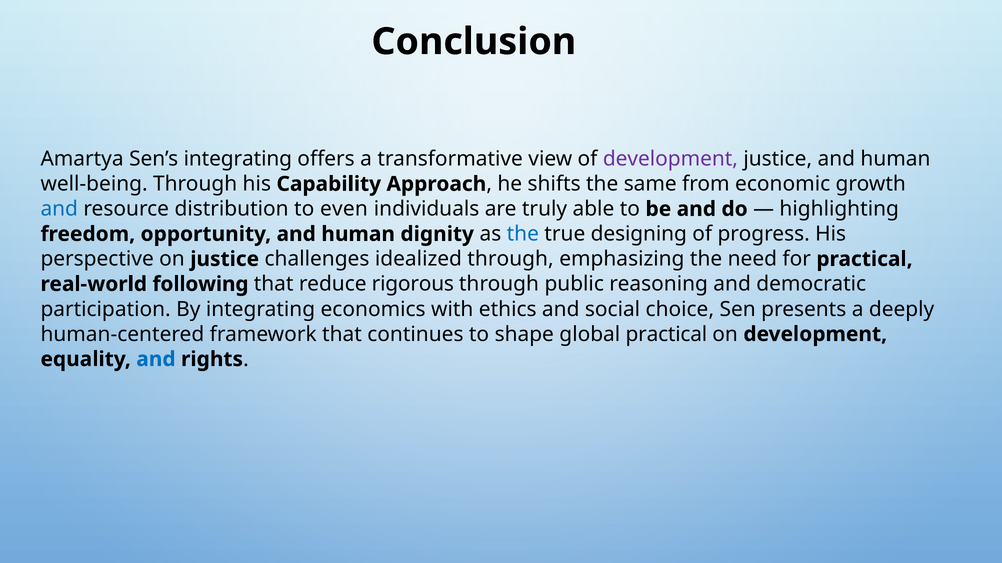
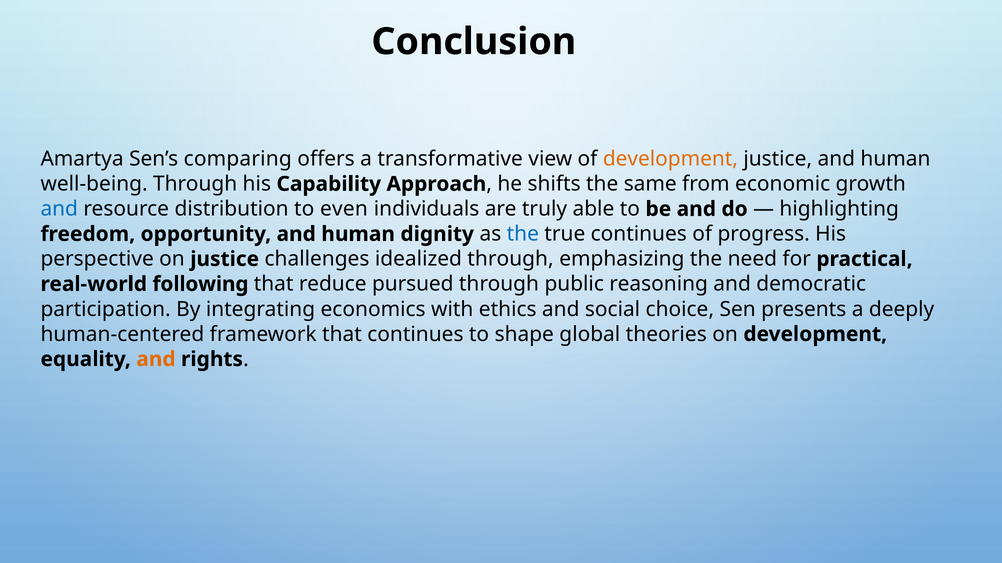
Sen’s integrating: integrating -> comparing (238, 159)
development colour: purple -> orange (670, 159)
true designing: designing -> continues (639, 234)
rigorous: rigorous -> pursued (413, 284)
global practical: practical -> theories (666, 335)
and colour: blue -> orange (156, 360)
